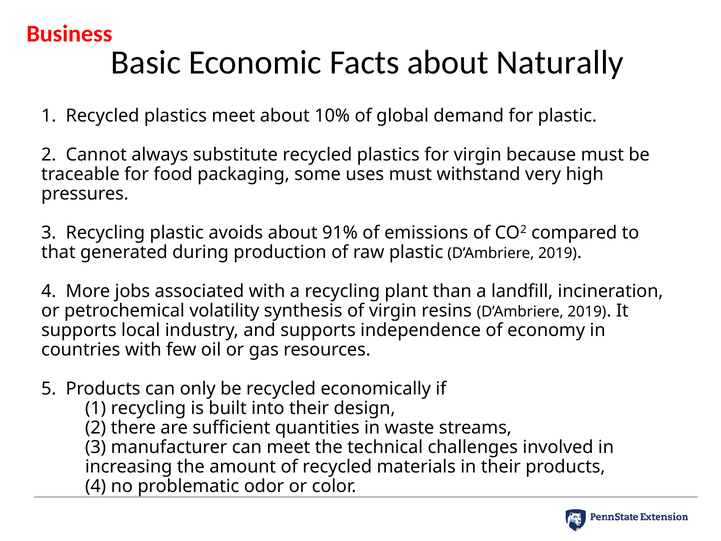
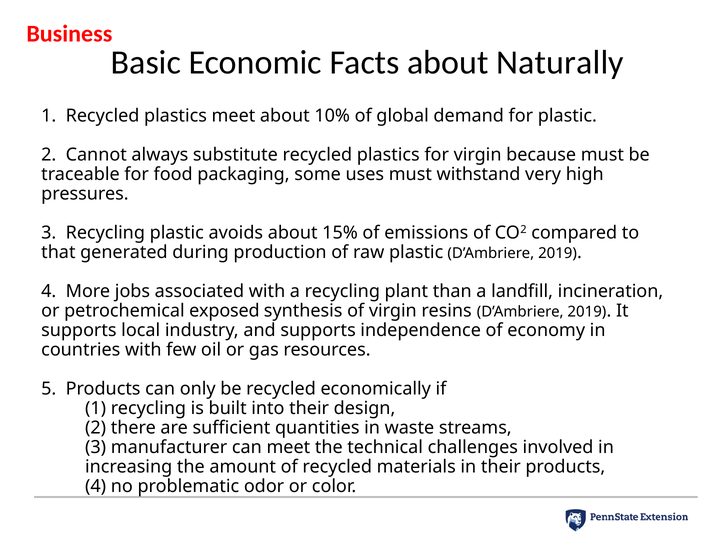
91%: 91% -> 15% (340, 233)
volatility: volatility -> exposed (224, 311)
